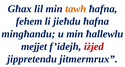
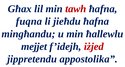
tawh colour: orange -> red (76, 9)
fehem: fehem -> fuqna (29, 21)
jitmermrux: jitmermrux -> appostolika (89, 59)
